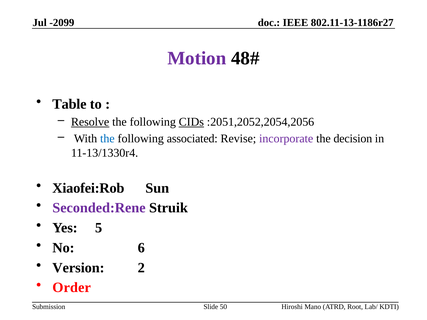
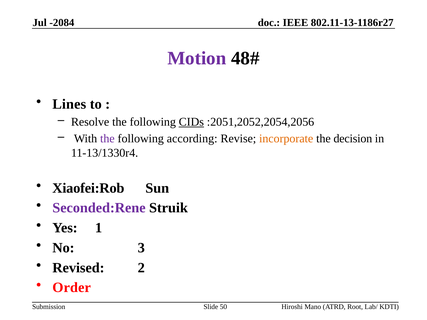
-2099: -2099 -> -2084 (62, 23)
Table: Table -> Lines (69, 104)
Resolve underline: present -> none (90, 122)
the colour: blue -> purple (107, 139)
associated: associated -> according (192, 139)
incorporate colour: purple -> orange (286, 139)
5: 5 -> 1 (99, 228)
6: 6 -> 3 (141, 248)
Version: Version -> Revised (78, 268)
